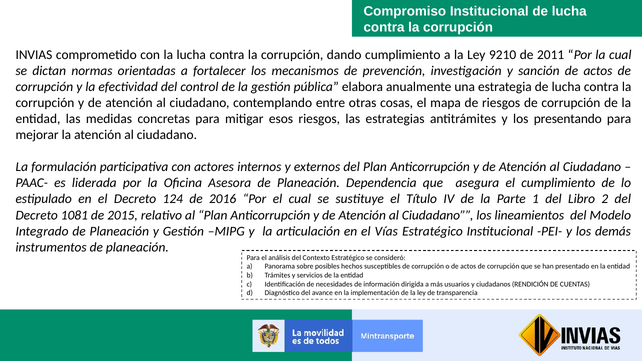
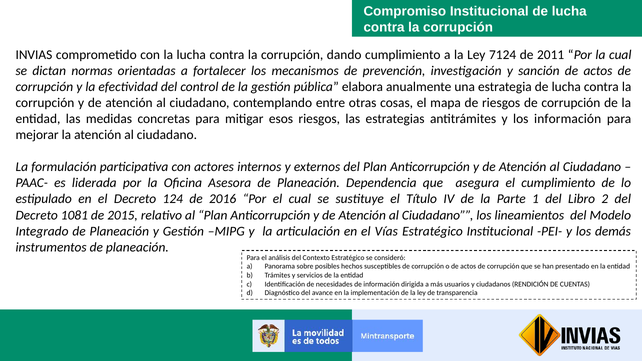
9210: 9210 -> 7124 (503, 55)
los presentando: presentando -> información (568, 119)
